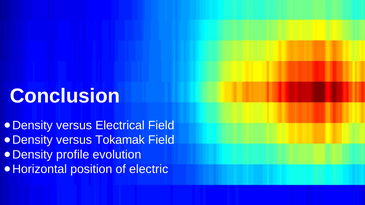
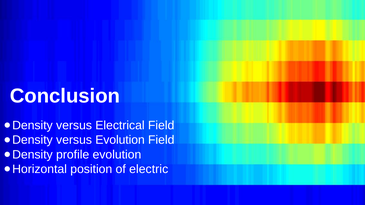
versus Tokamak: Tokamak -> Evolution (120, 140)
